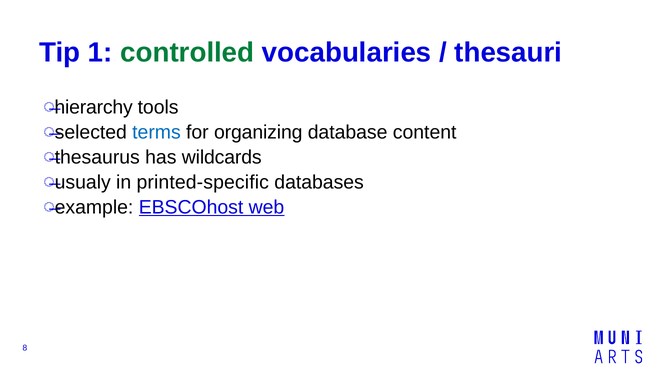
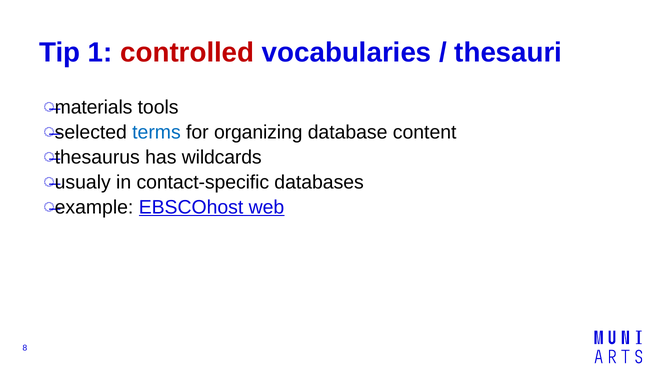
controlled colour: green -> red (187, 52)
hierarchy: hierarchy -> materials (94, 107)
printed-specific: printed-specific -> contact-specific (203, 182)
